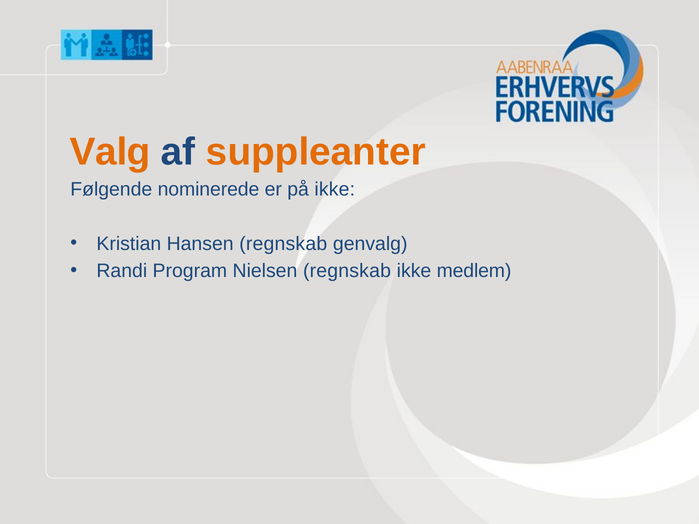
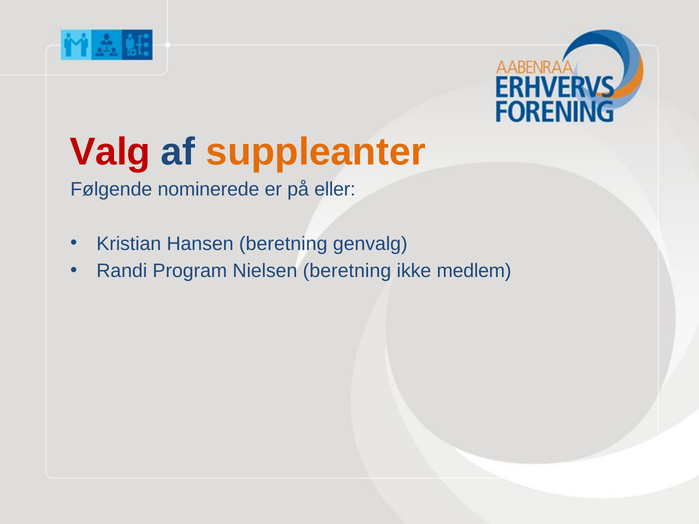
Valg colour: orange -> red (110, 152)
på ikke: ikke -> eller (335, 189)
Hansen regnskab: regnskab -> beretning (283, 244)
Nielsen regnskab: regnskab -> beretning (347, 271)
